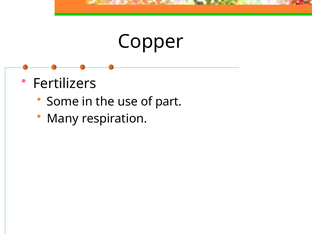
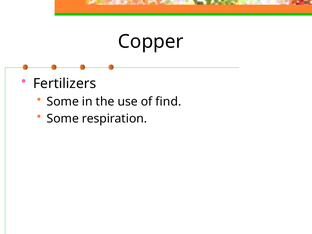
part: part -> find (168, 102)
Many: Many -> Some (63, 119)
